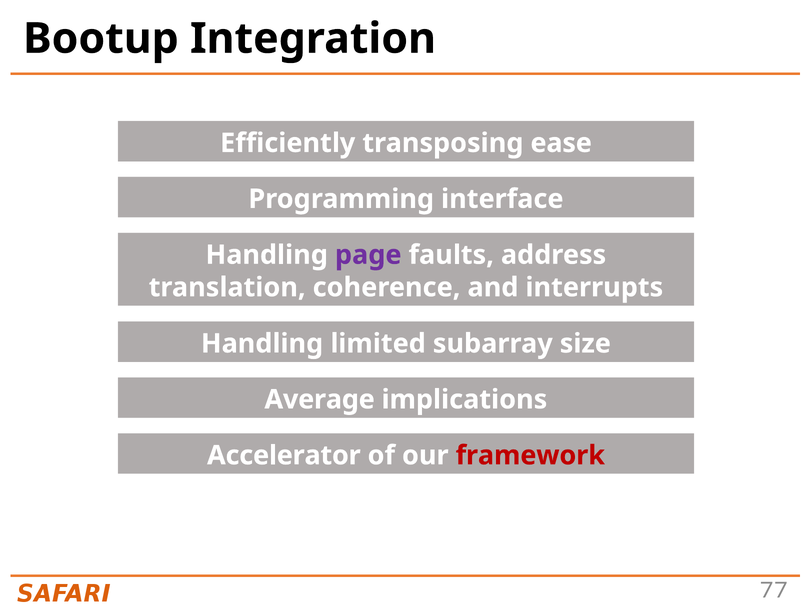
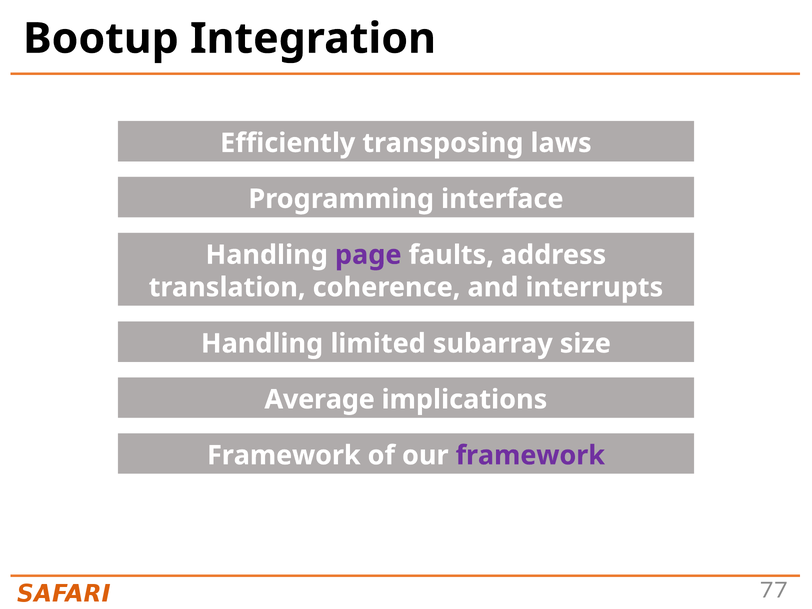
ease: ease -> laws (561, 143)
Accelerator: Accelerator -> Framework (284, 455)
framework colour: red -> purple (530, 455)
